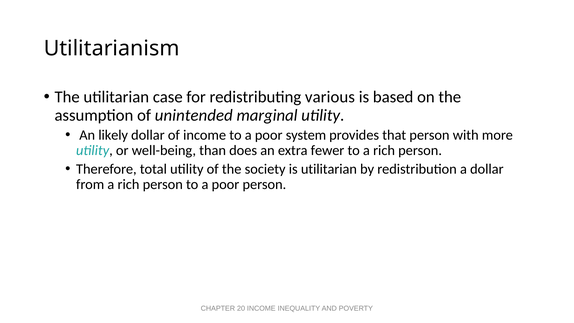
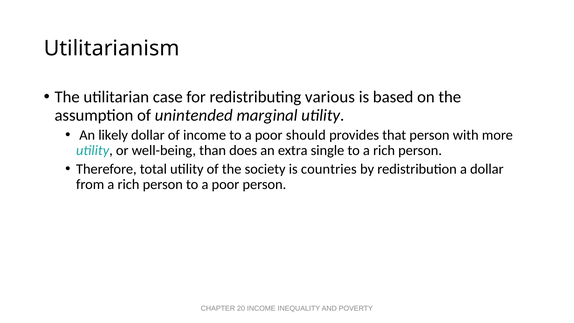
system: system -> should (306, 135)
fewer: fewer -> single (327, 150)
is utilitarian: utilitarian -> countries (329, 169)
